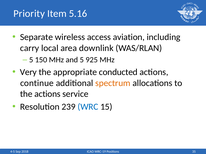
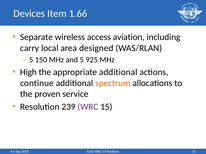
Priority: Priority -> Devices (29, 14)
5.16: 5.16 -> 1.66 (78, 14)
downlink: downlink -> designed (96, 48)
Very: Very -> High (28, 72)
appropriate conducted: conducted -> additional (118, 72)
the actions: actions -> proven (47, 94)
WRC colour: blue -> purple (88, 107)
